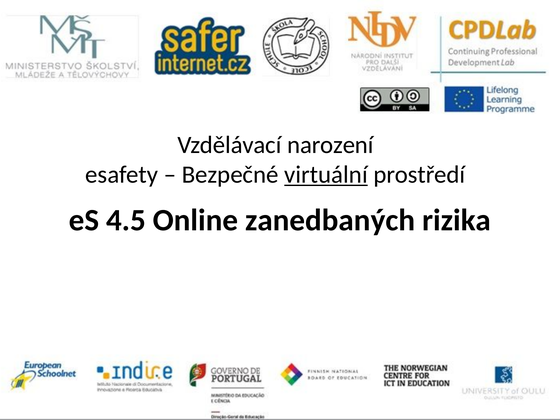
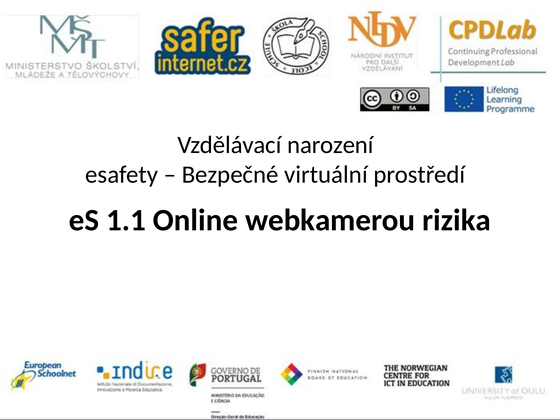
virtuální underline: present -> none (326, 175)
4.5: 4.5 -> 1.1 (126, 220)
zanedbaných: zanedbaných -> webkamerou (330, 220)
